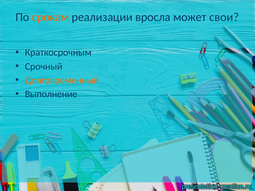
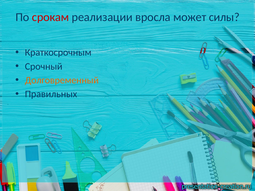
срокам colour: orange -> red (51, 17)
свои: свои -> силы (224, 17)
Выполнение: Выполнение -> Правильных (51, 94)
